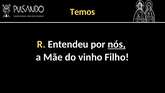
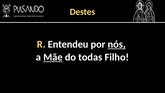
Temos: Temos -> Destes (82, 12)
Mãe underline: none -> present (53, 57)
vinho: vinho -> todas (90, 57)
